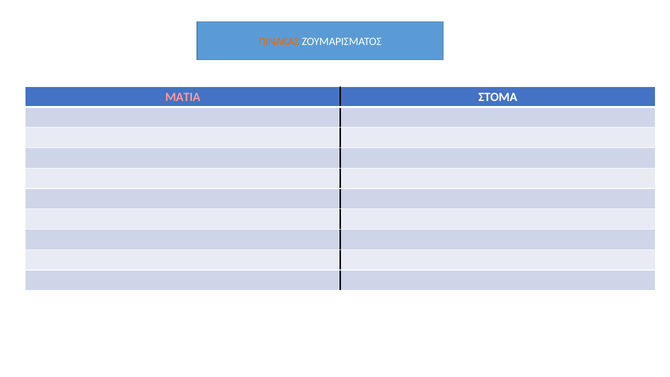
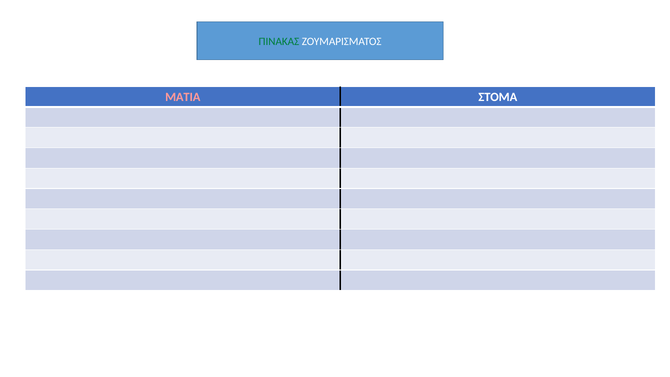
ΠΙΝΑΚΑΣ colour: orange -> green (279, 42)
